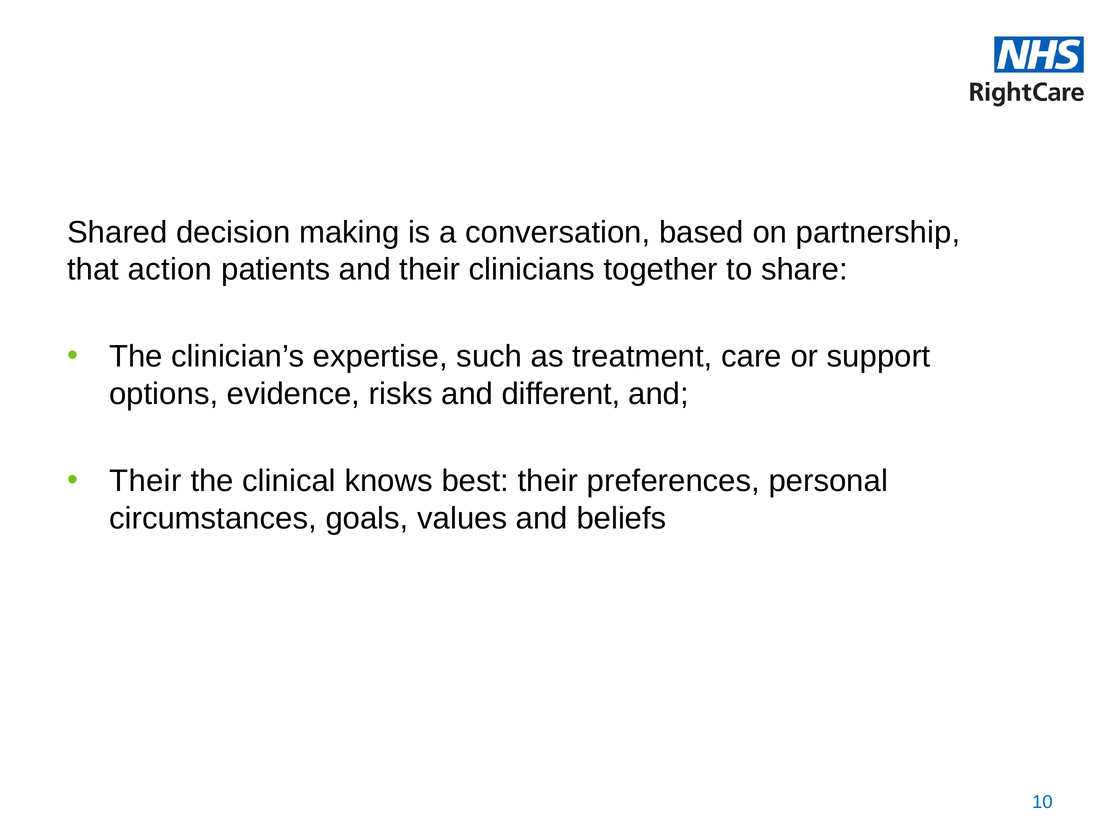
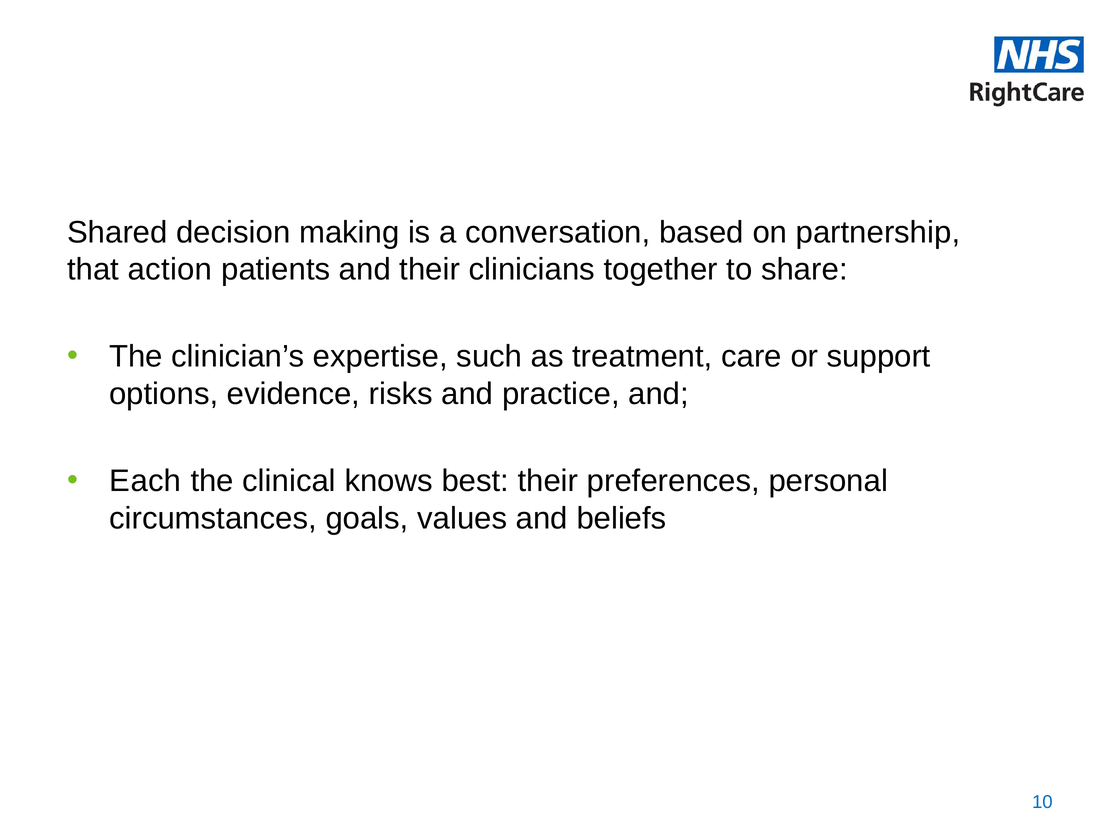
different: different -> practice (561, 394)
Their: Their -> Each (145, 481)
